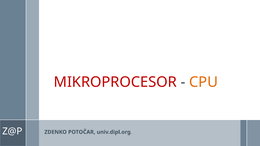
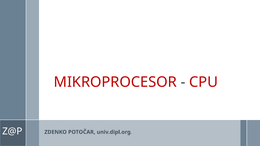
CPU colour: orange -> red (204, 82)
